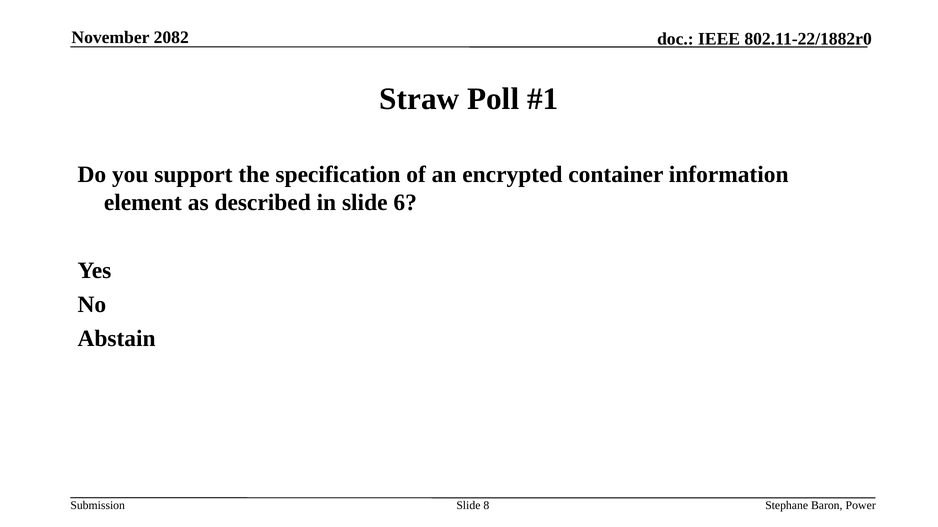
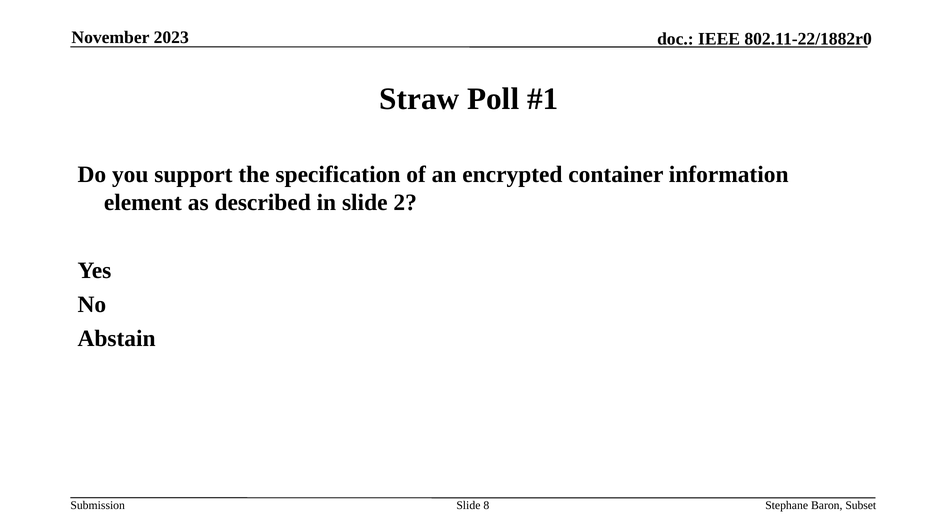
2082: 2082 -> 2023 (171, 37)
6: 6 -> 2 (405, 203)
Power: Power -> Subset (861, 506)
